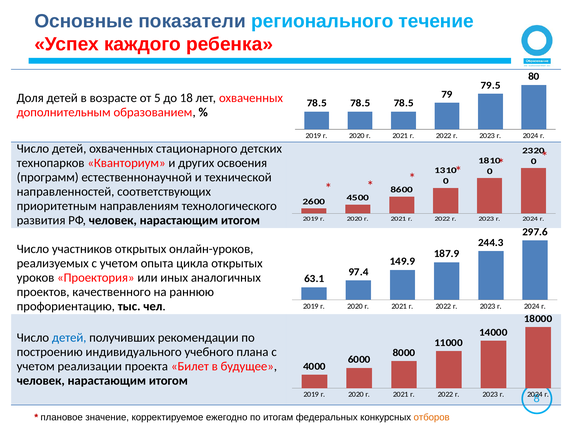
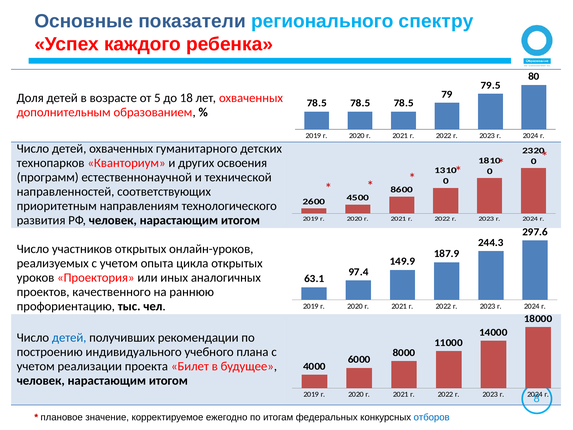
течение: течение -> спектру (436, 21)
стационарного: стационарного -> гуманитарного (197, 149)
отборов colour: orange -> blue (432, 417)
